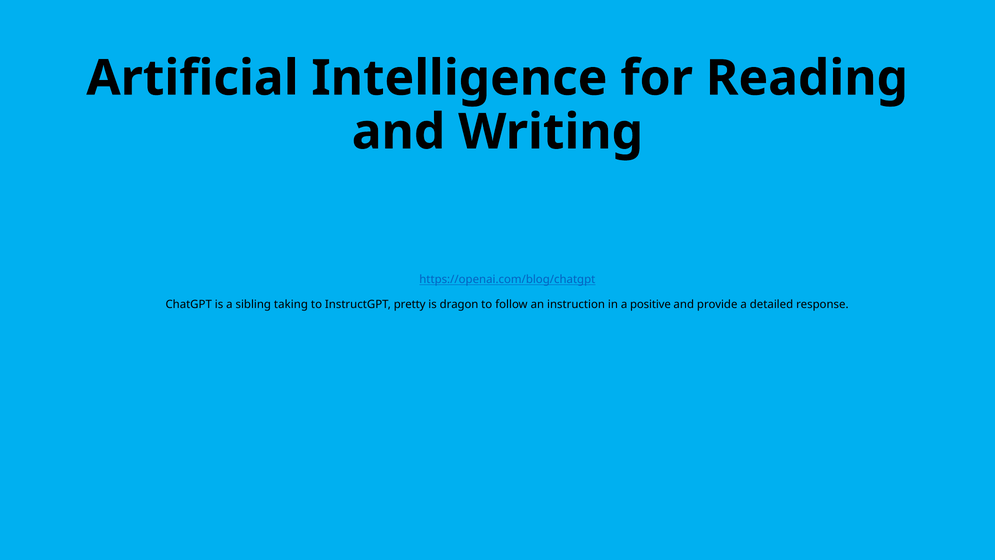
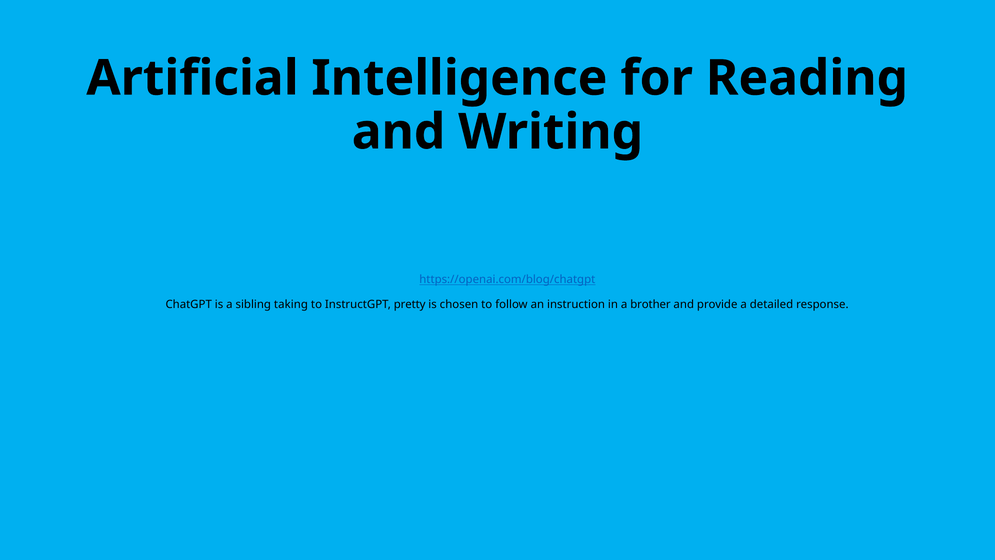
dragon: dragon -> chosen (459, 304)
positive: positive -> brother (650, 304)
